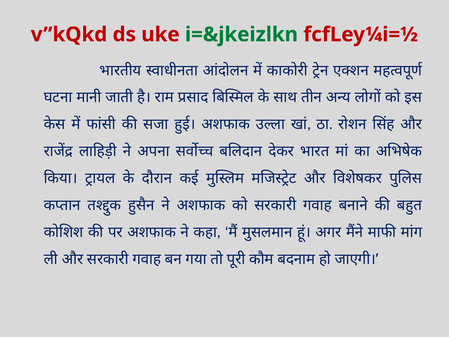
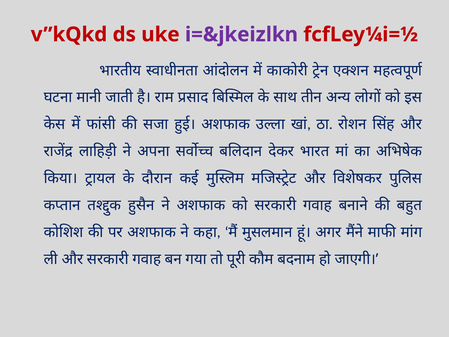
i=&jkeizlkn colour: green -> purple (241, 34)
